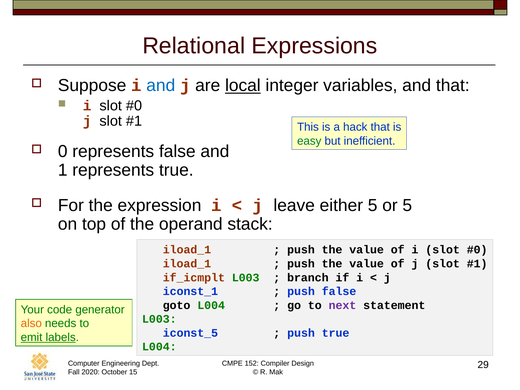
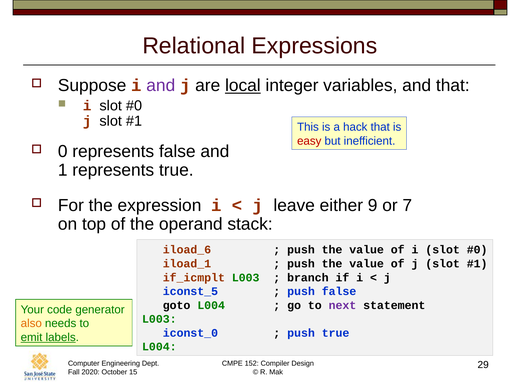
and colour: blue -> purple (161, 86)
easy colour: green -> red (309, 141)
either 5: 5 -> 9 (373, 205)
or 5: 5 -> 7 (407, 205)
iload_1: iload_1 -> iload_6 (187, 250)
iconst_1: iconst_1 -> iconst_5 (190, 291)
iconst_5: iconst_5 -> iconst_0 (190, 333)
